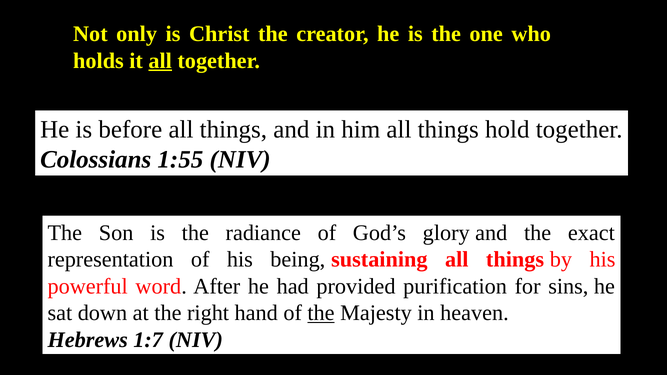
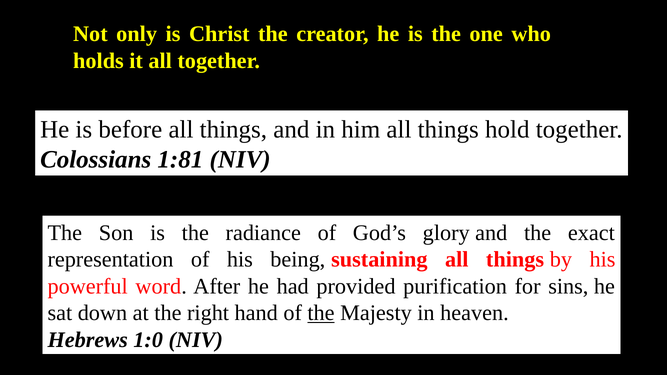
all underline: present -> none (160, 61)
1:55: 1:55 -> 1:81 (180, 160)
1:7: 1:7 -> 1:0 (148, 340)
